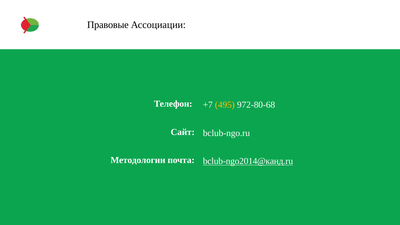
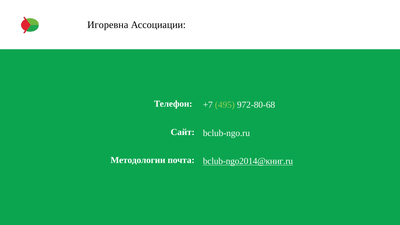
Правовые: Правовые -> Игоревна (108, 25)
495 colour: yellow -> light green (225, 105)
bclub-ngo2014@канд.ru: bclub-ngo2014@канд.ru -> bclub-ngo2014@книг.ru (248, 161)
